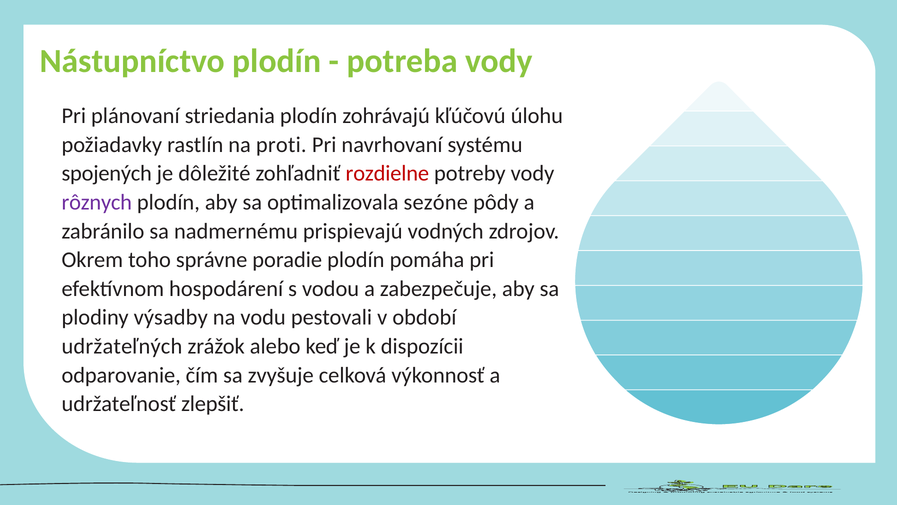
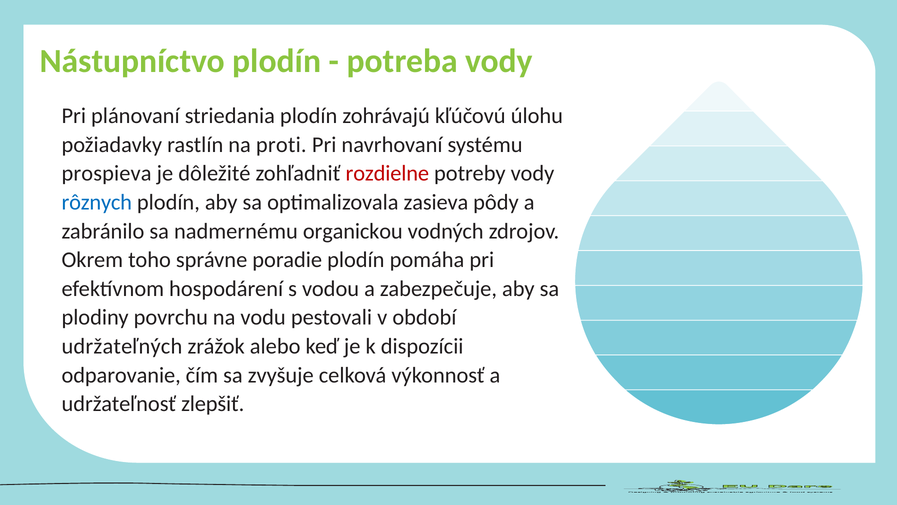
spojených: spojených -> prospieva (107, 173)
rôznych colour: purple -> blue (97, 202)
sezóne: sezóne -> zasieva (436, 202)
prispievajú: prispievajú -> organickou (353, 231)
výsadby: výsadby -> povrchu (171, 317)
